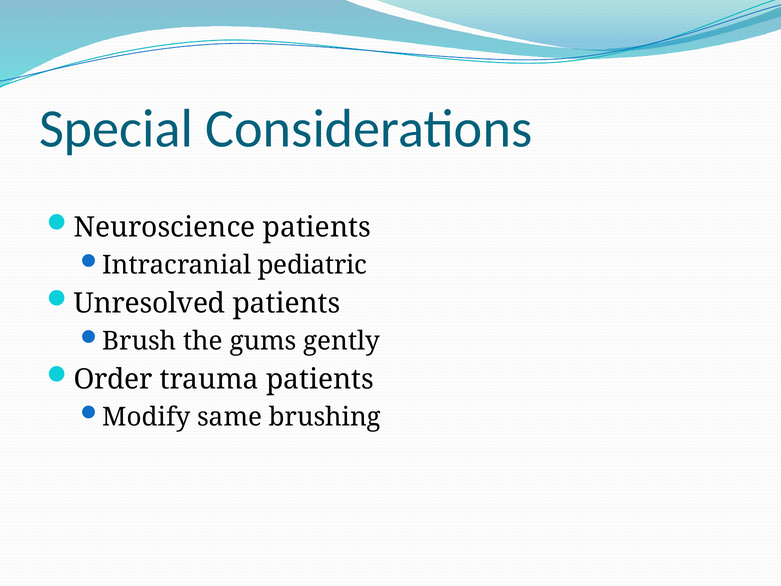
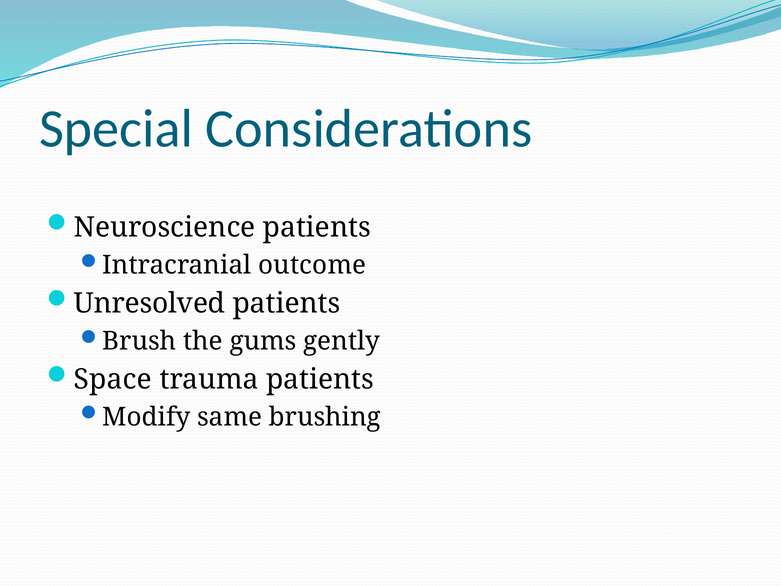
pediatric: pediatric -> outcome (312, 265)
Order: Order -> Space (113, 379)
